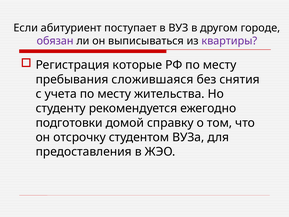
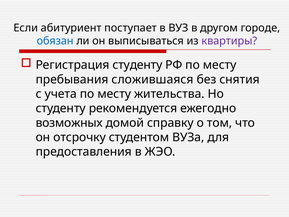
обязан colour: purple -> blue (55, 41)
Регистрация которые: которые -> студенту (137, 65)
подготовки: подготовки -> возможных (69, 123)
